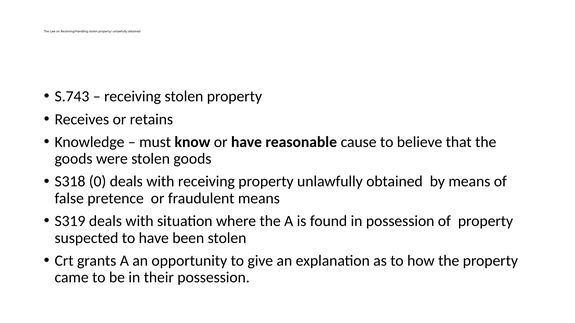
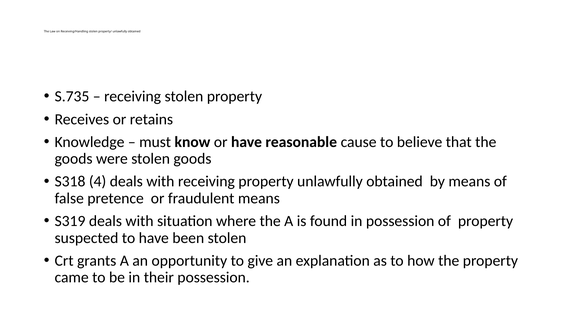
S.743: S.743 -> S.735 (72, 97)
0: 0 -> 4 (98, 182)
